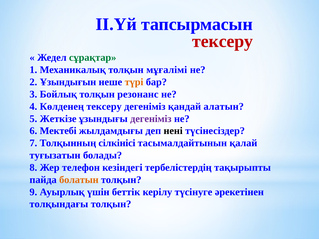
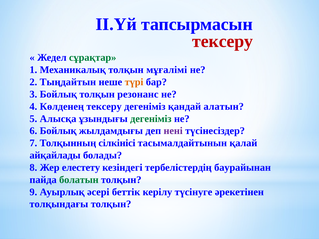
Ұзындығын: Ұзындығын -> Тыңдайтын (68, 82)
Жеткізе: Жеткізе -> Алысқа (58, 119)
дегеніміз colour: purple -> green (151, 119)
6 Мектебі: Мектебі -> Бойлық (58, 131)
нені colour: black -> purple (173, 131)
туғызатын: туғызатын -> айқайлады (55, 155)
телефон: телефон -> елестету (81, 168)
тақырыпты: тақырыпты -> баурайынан (243, 168)
болатын colour: orange -> green (79, 180)
үшін: үшін -> әсері (98, 192)
